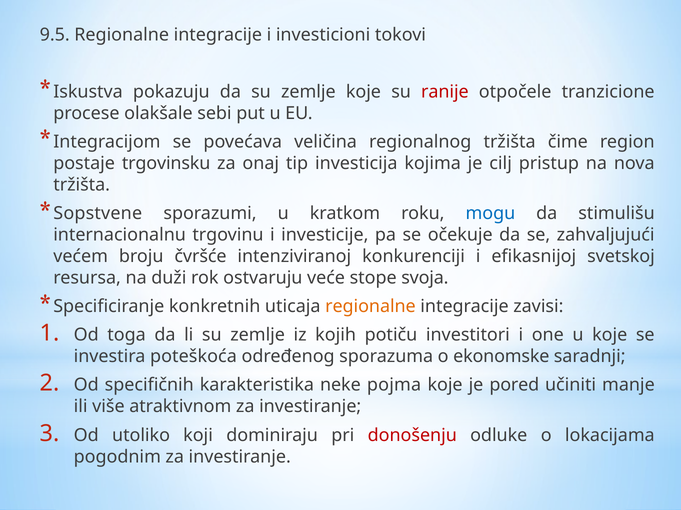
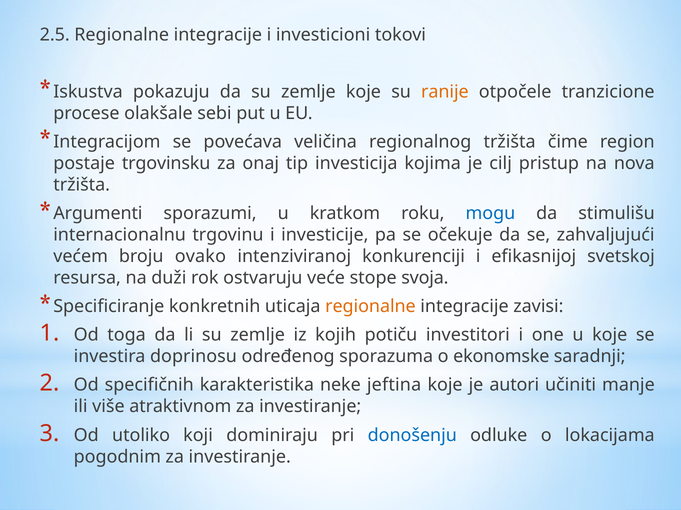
9.5: 9.5 -> 2.5 (55, 35)
ranije colour: red -> orange (445, 92)
Sopstvene: Sopstvene -> Argumenti (98, 214)
čvršće: čvršće -> ovako (200, 257)
poteškoća: poteškoća -> doprinosu (193, 357)
pojma: pojma -> jeftina (394, 386)
pored: pored -> autori (514, 386)
donošenju colour: red -> blue (412, 436)
